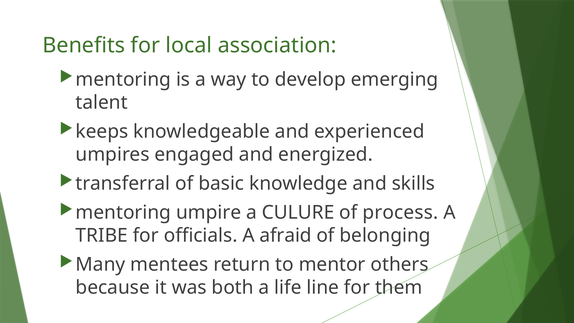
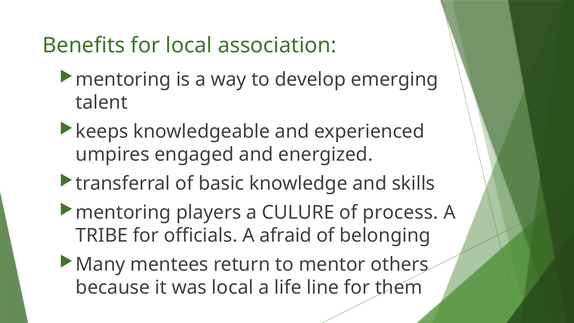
umpire: umpire -> players (209, 212)
was both: both -> local (233, 287)
